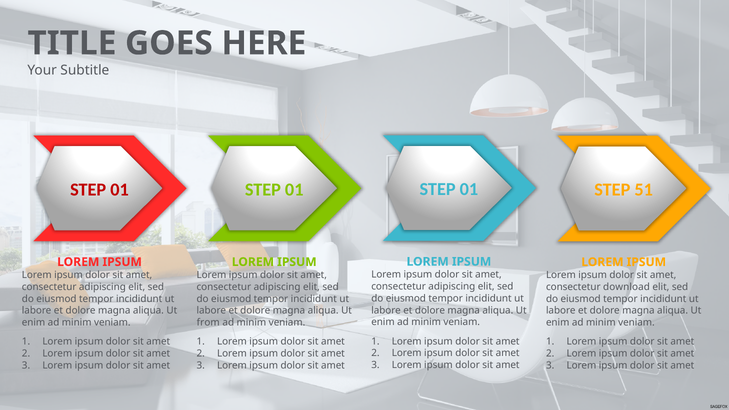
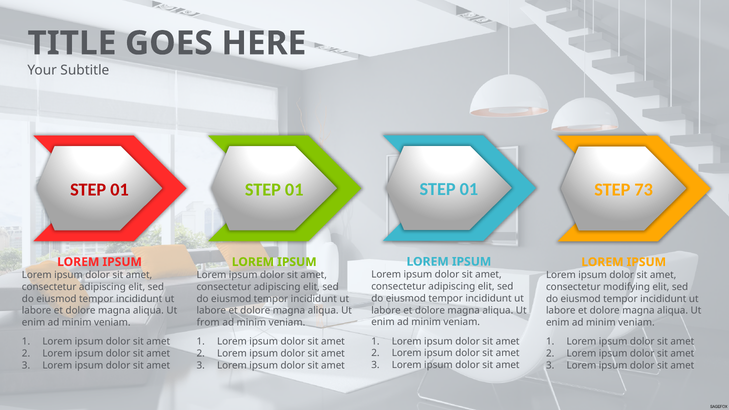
51: 51 -> 73 (644, 190)
download: download -> modifying (627, 287)
